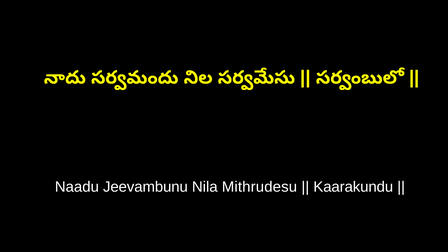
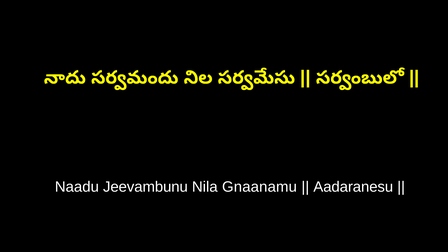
Mithrudesu: Mithrudesu -> Gnaanamu (260, 187)
Kaarakundu: Kaarakundu -> Aadaranesu (353, 187)
